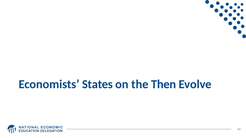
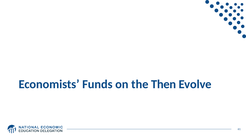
States: States -> Funds (97, 84)
